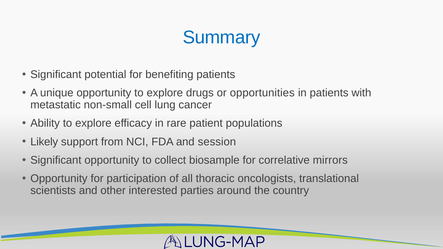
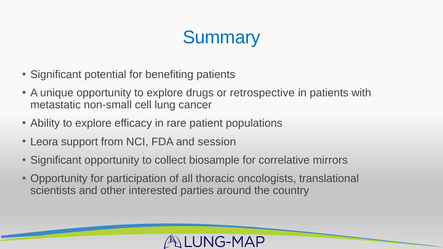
opportunities: opportunities -> retrospective (262, 93)
Likely: Likely -> Leora (44, 142)
